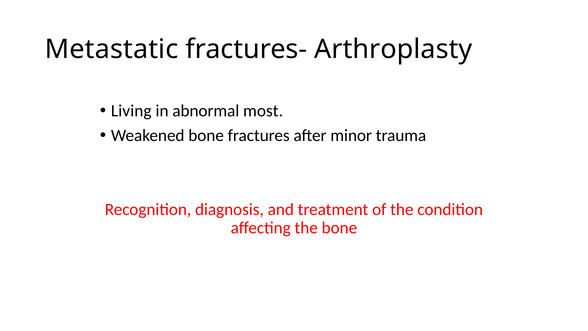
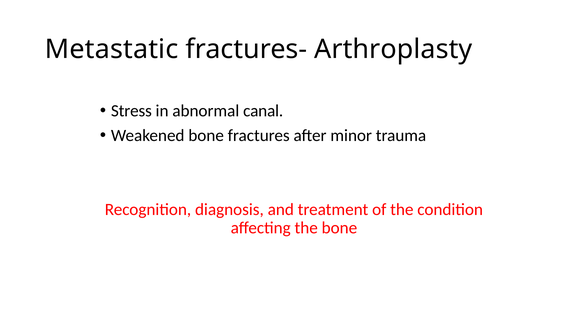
Living: Living -> Stress (131, 111)
most: most -> canal (263, 111)
